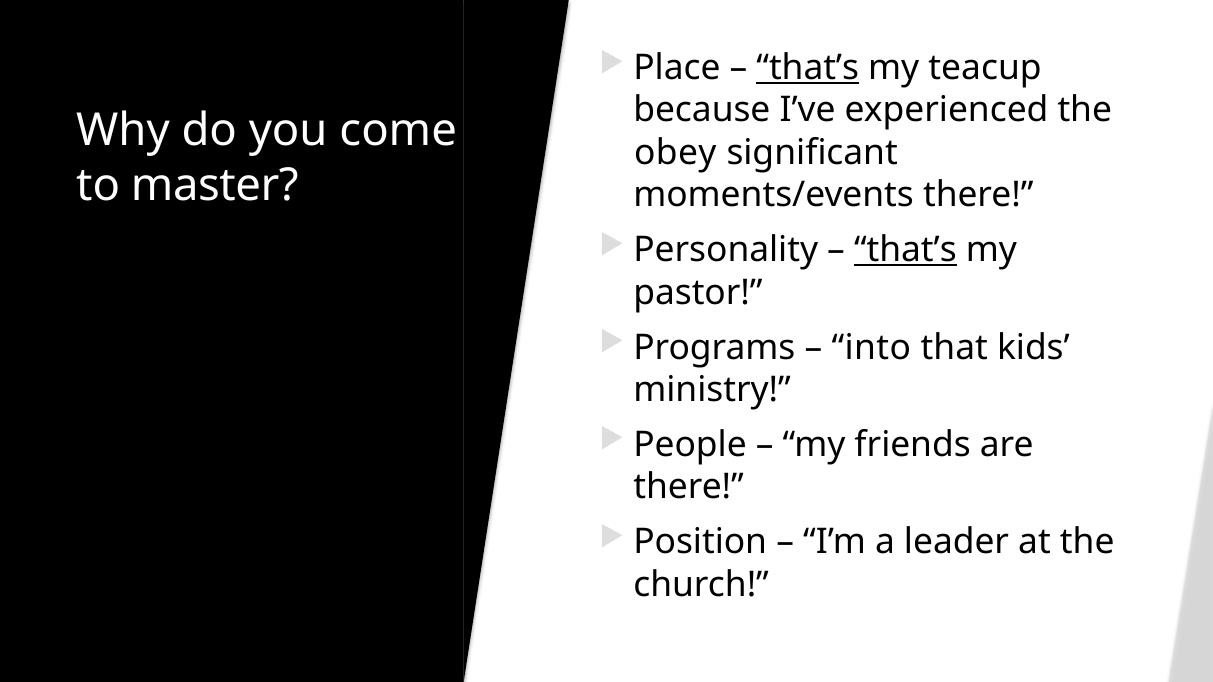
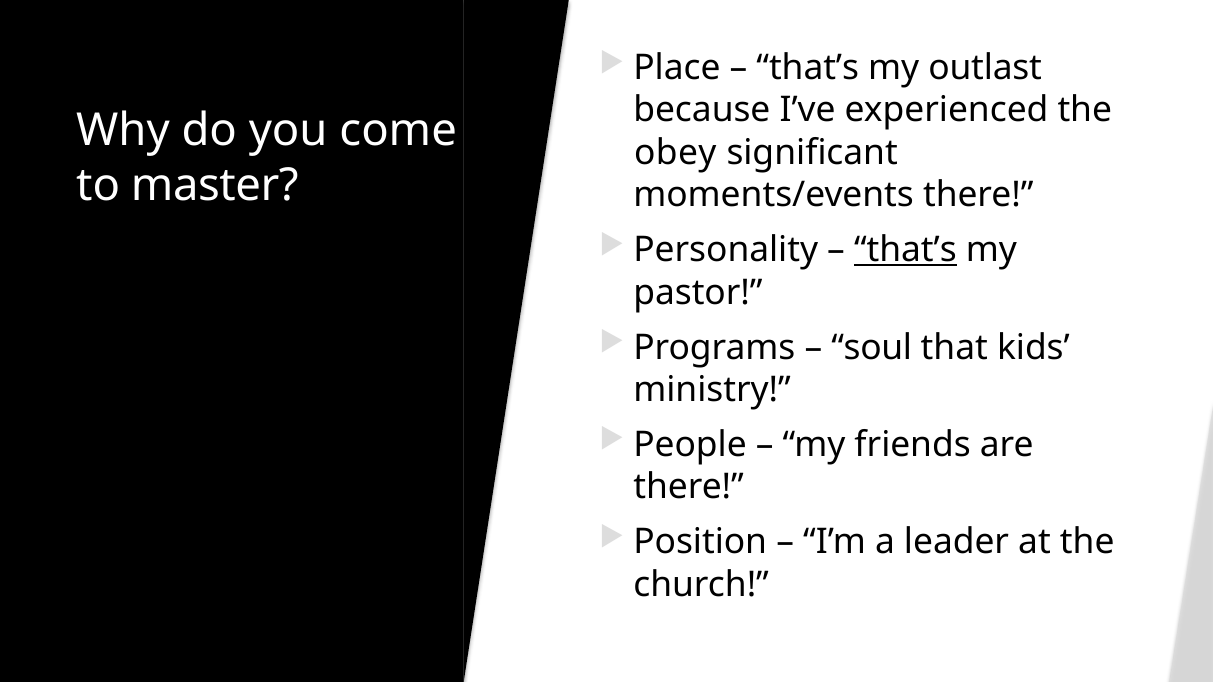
that’s underline: present -> none (808, 68)
teacup: teacup -> outlast (985, 68)
into: into -> soul (872, 347)
